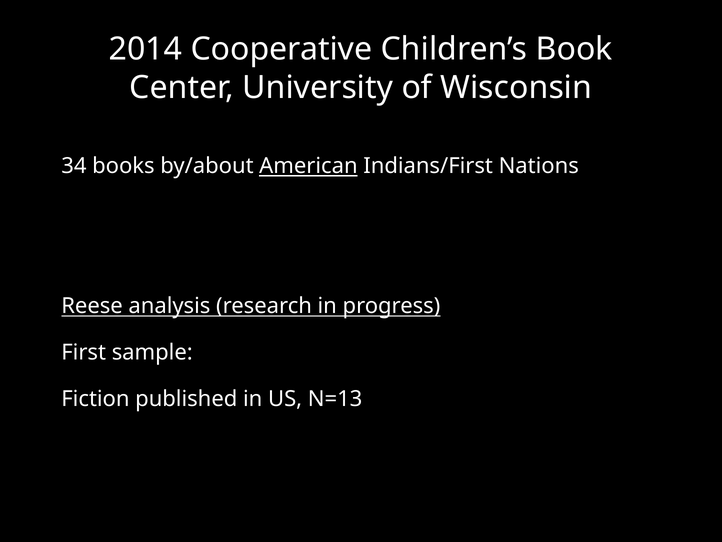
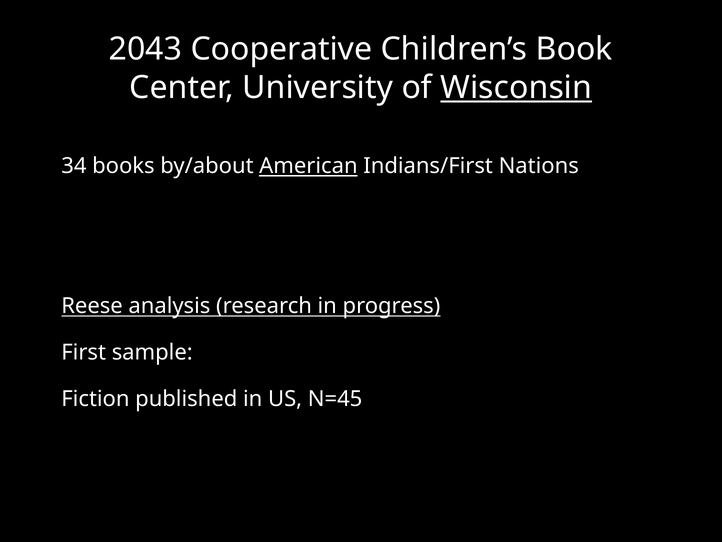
2014: 2014 -> 2043 (145, 49)
Wisconsin underline: none -> present (516, 88)
N=13: N=13 -> N=45 (335, 399)
